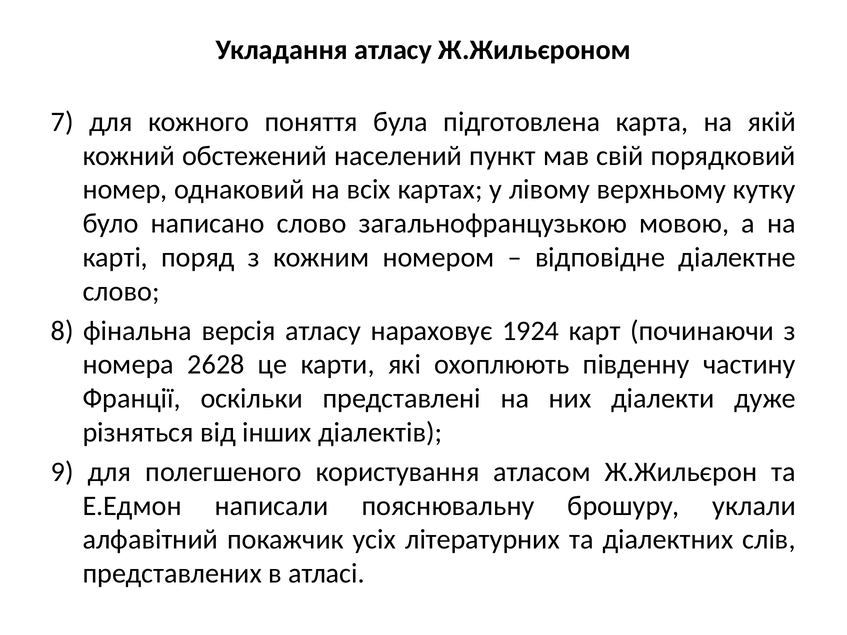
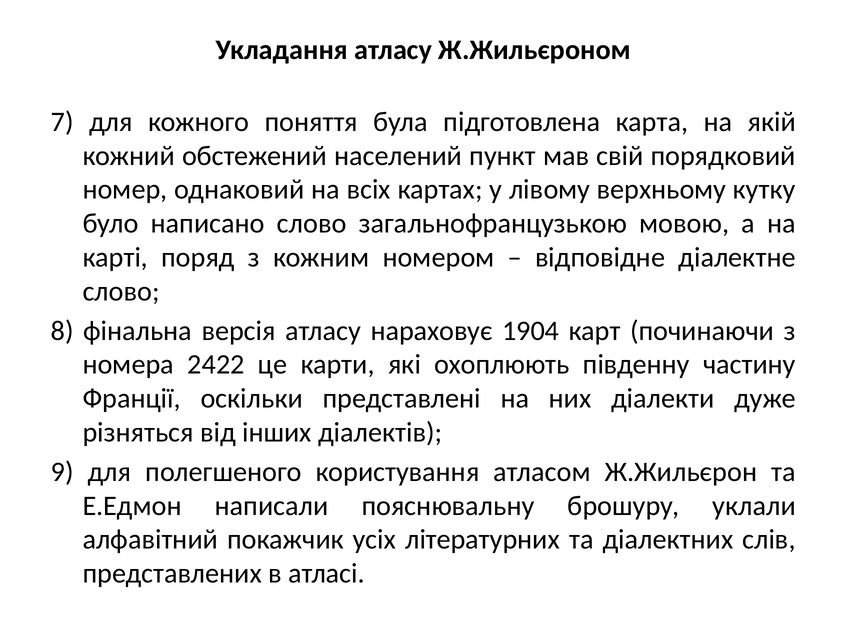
1924: 1924 -> 1904 (531, 331)
2628: 2628 -> 2422 (216, 365)
